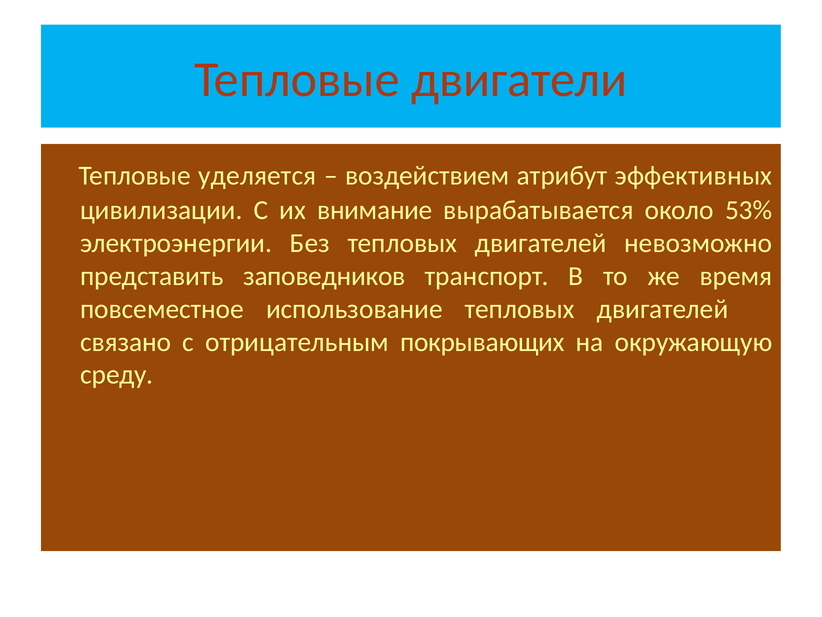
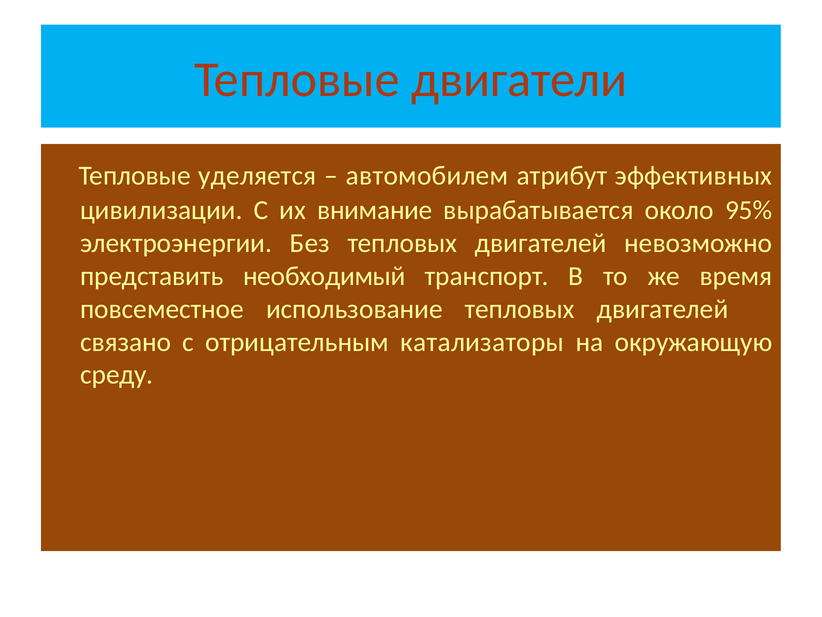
воздействием: воздействием -> автомобилем (427, 175)
53%: 53% -> 95% (749, 210)
заповедников: заповедников -> необходимый (324, 276)
покрывающих: покрывающих -> катализаторы (482, 342)
